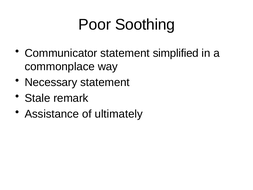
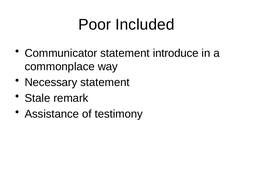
Soothing: Soothing -> Included (145, 24)
simplified: simplified -> introduce (176, 53)
ultimately: ultimately -> testimony (119, 114)
